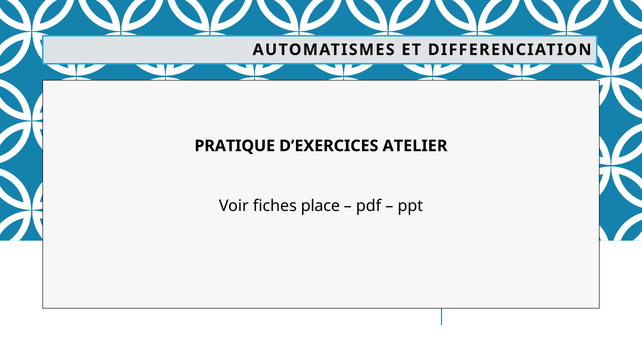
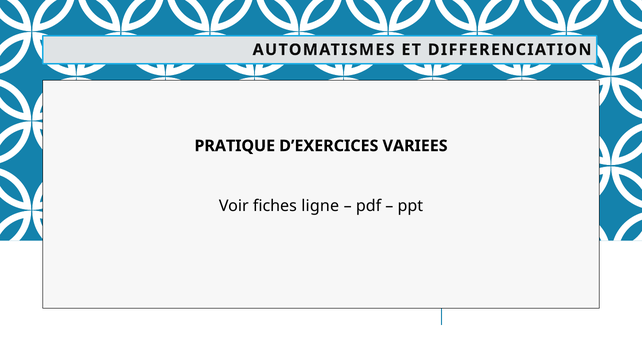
ATELIER: ATELIER -> VARIEES (415, 146)
place: place -> ligne (320, 206)
